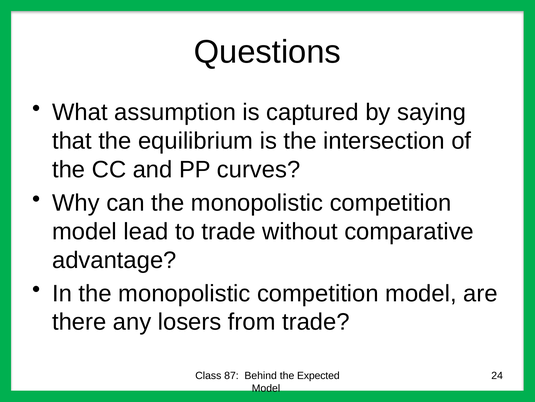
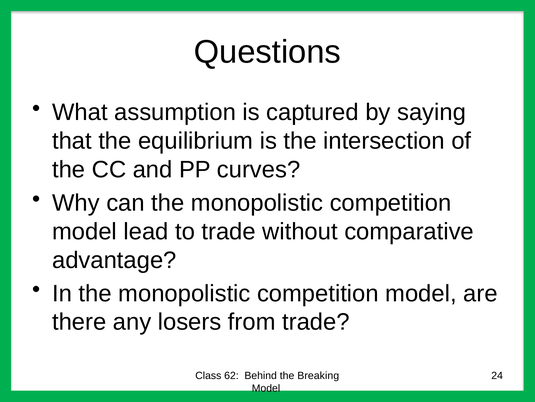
87: 87 -> 62 (231, 375)
Expected: Expected -> Breaking (318, 375)
